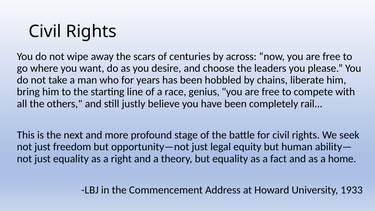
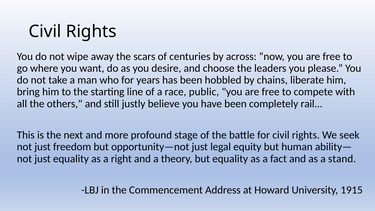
genius: genius -> public (204, 92)
home: home -> stand (342, 159)
1933: 1933 -> 1915 (352, 190)
